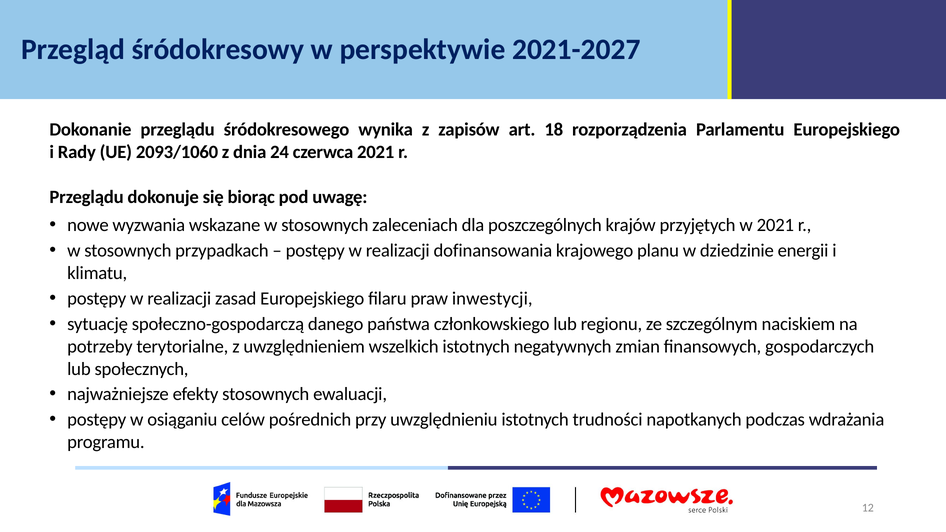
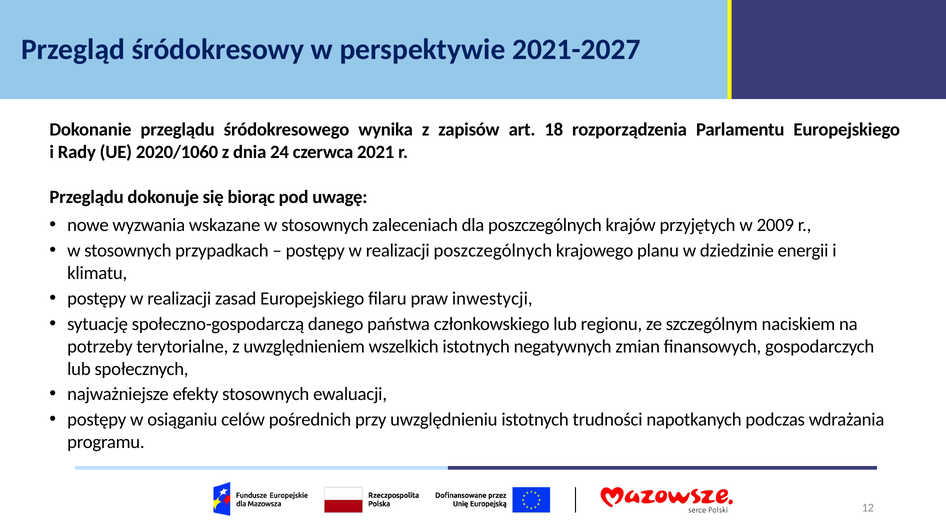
2093/1060: 2093/1060 -> 2020/1060 (177, 152)
w 2021: 2021 -> 2009 (775, 225)
realizacji dofinansowania: dofinansowania -> poszczególnych (493, 251)
